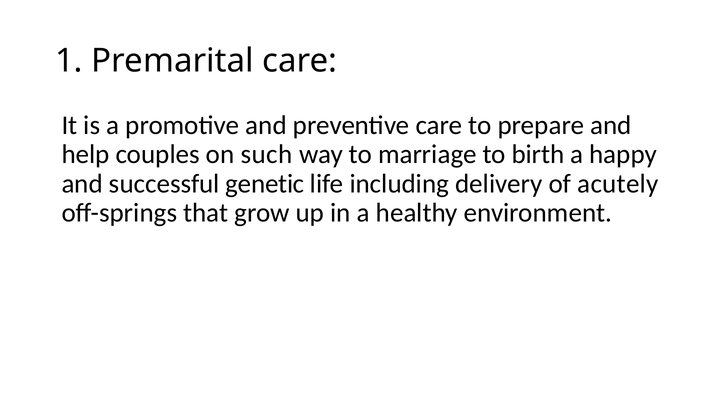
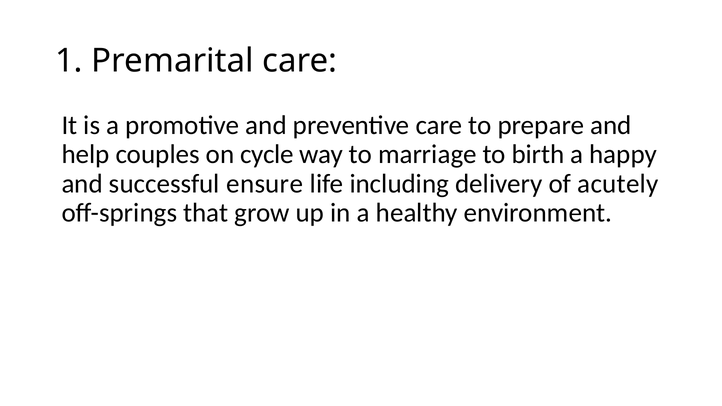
such: such -> cycle (267, 155)
genetic: genetic -> ensure (265, 184)
